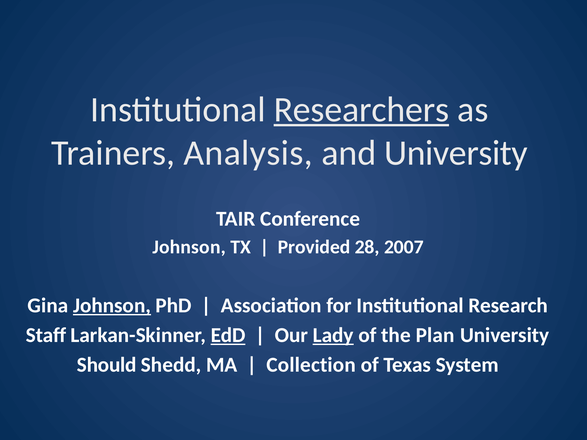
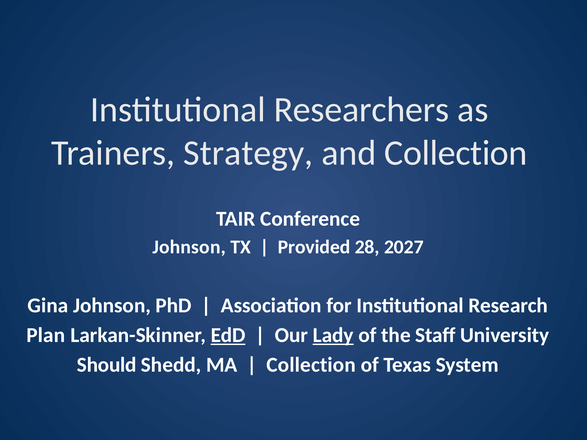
Researchers underline: present -> none (361, 110)
Analysis: Analysis -> Strategy (248, 153)
and University: University -> Collection (456, 153)
2007: 2007 -> 2027 (404, 247)
Johnson underline: present -> none (112, 306)
Staff: Staff -> Plan (46, 335)
Plan: Plan -> Staff (435, 335)
